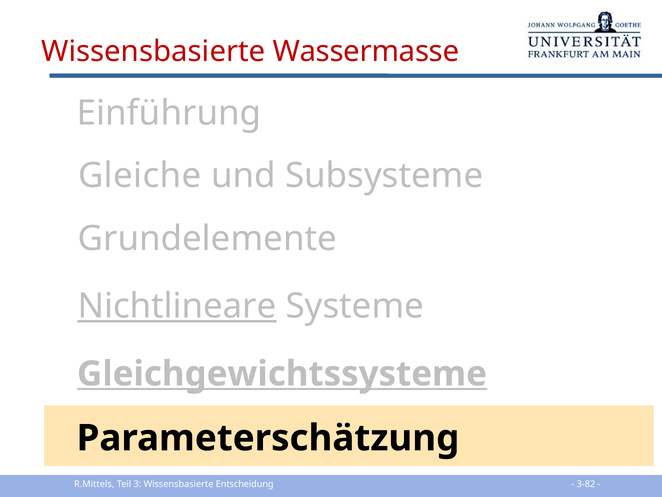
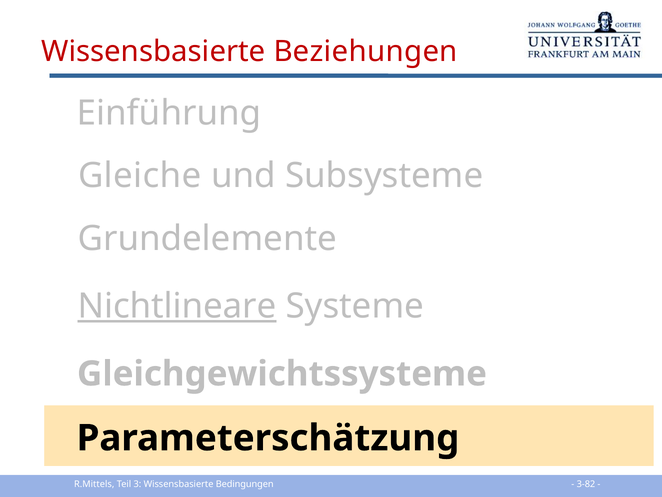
Wassermasse: Wassermasse -> Beziehungen (366, 52)
Gleichgewichtssysteme underline: present -> none (282, 374)
Entscheidung: Entscheidung -> Bedingungen (245, 484)
